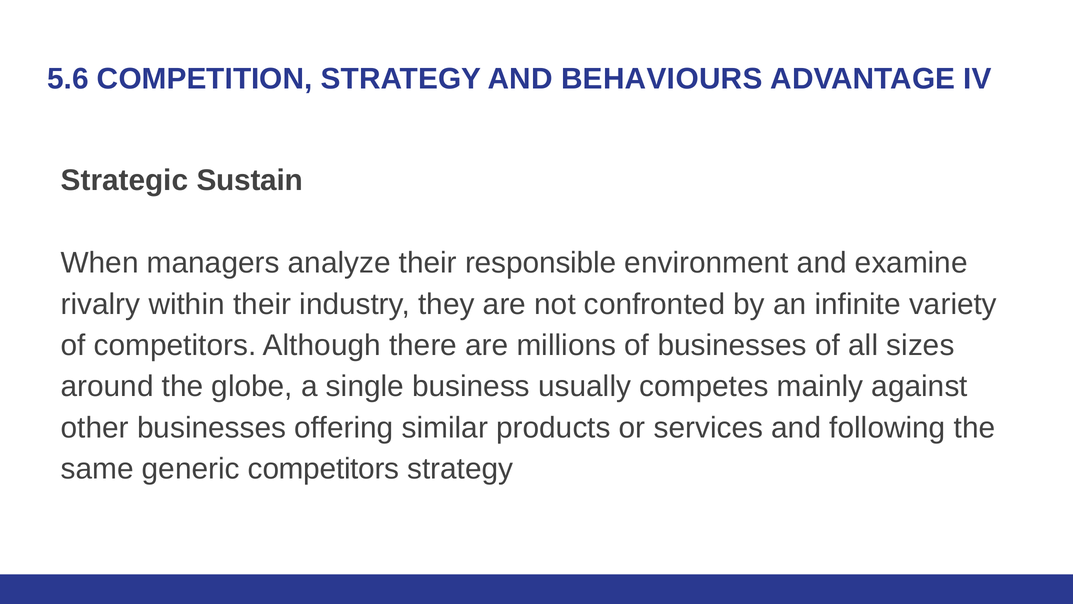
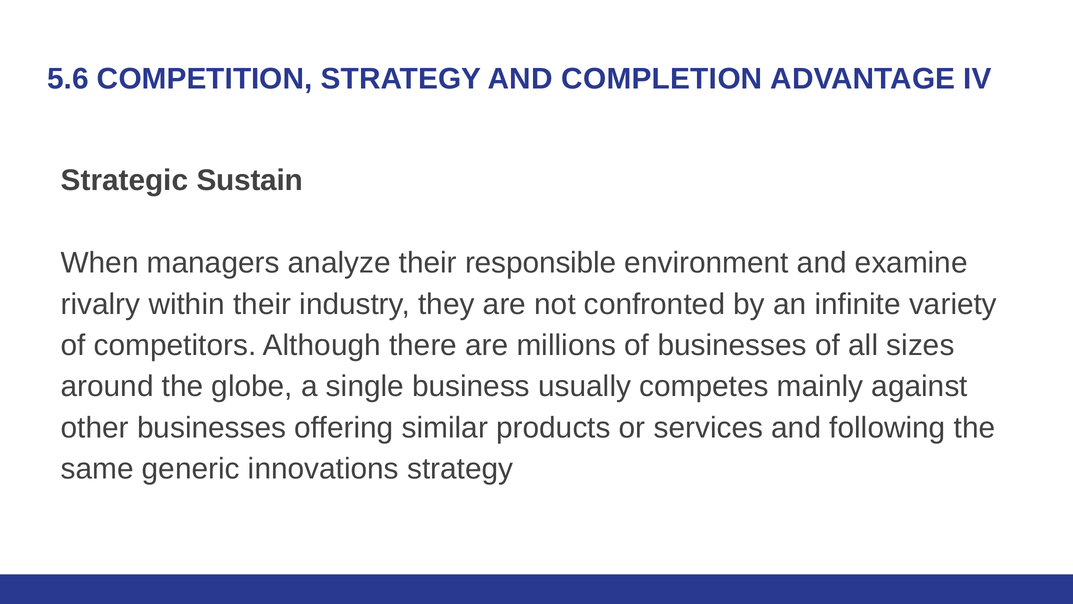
BEHAVIOURS: BEHAVIOURS -> COMPLETION (662, 79)
generic competitors: competitors -> innovations (323, 469)
